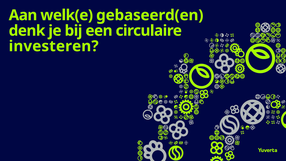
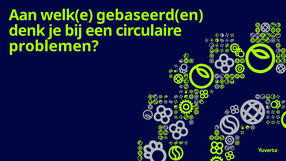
investeren: investeren -> problemen (54, 46)
